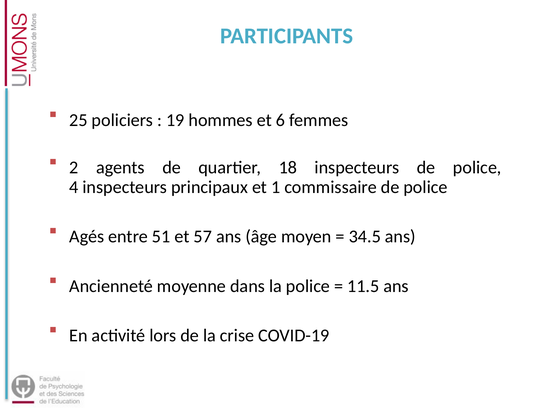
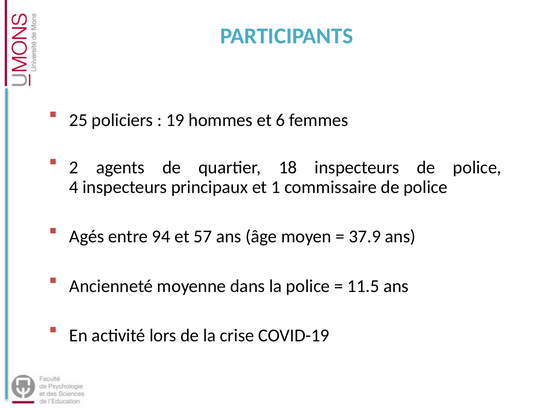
51: 51 -> 94 (161, 237)
34.5: 34.5 -> 37.9 (365, 237)
